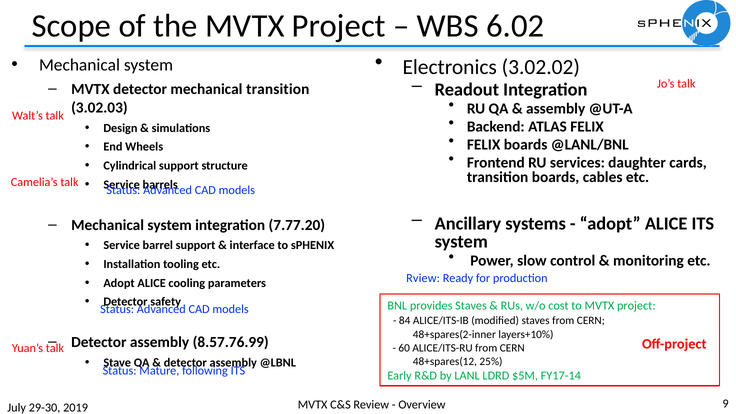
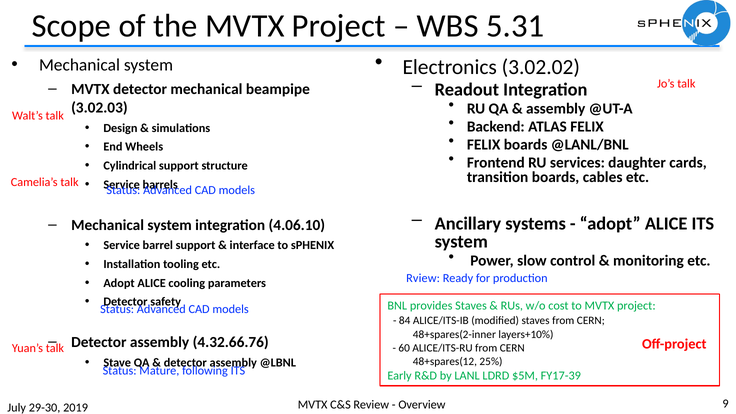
6.02: 6.02 -> 5.31 (515, 26)
mechanical transition: transition -> beampipe (278, 89)
7.77.20: 7.77.20 -> 4.06.10 (297, 225)
8.57.76.99: 8.57.76.99 -> 4.32.66.76 (231, 342)
FY17-14: FY17-14 -> FY17-39 (561, 376)
